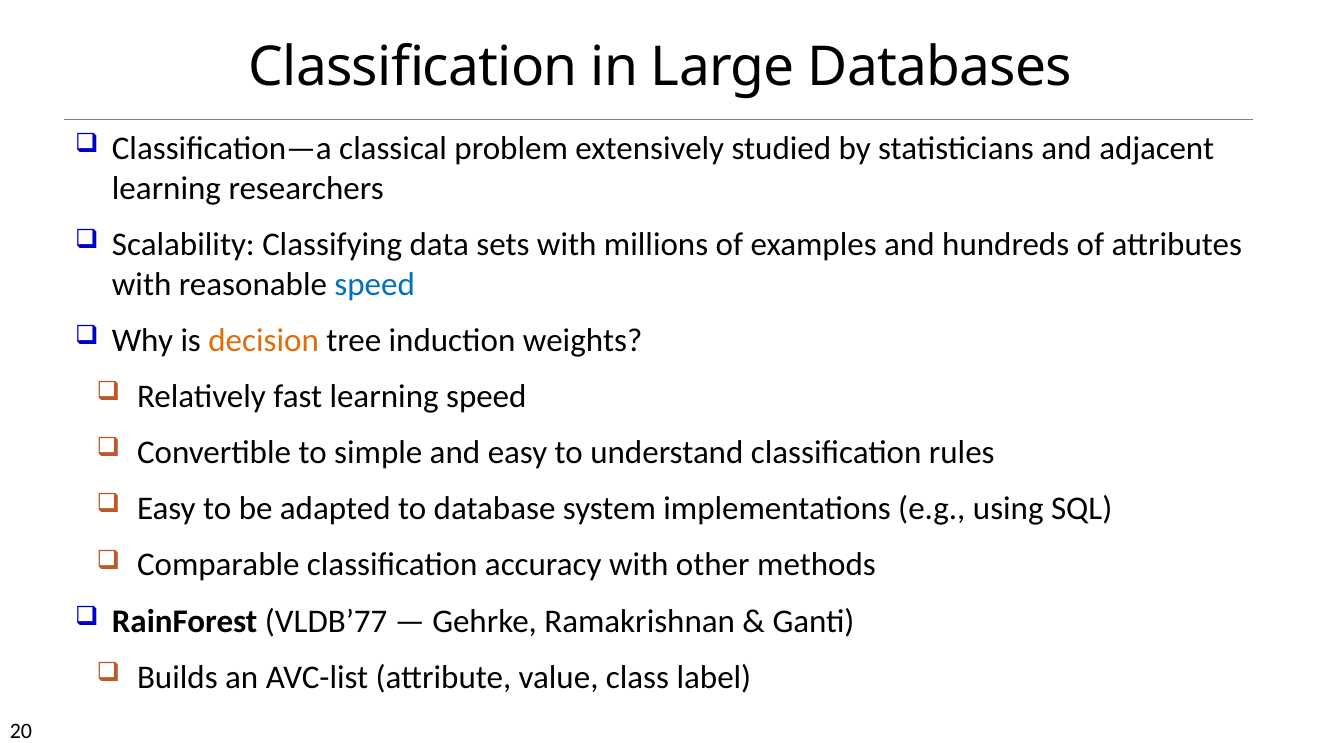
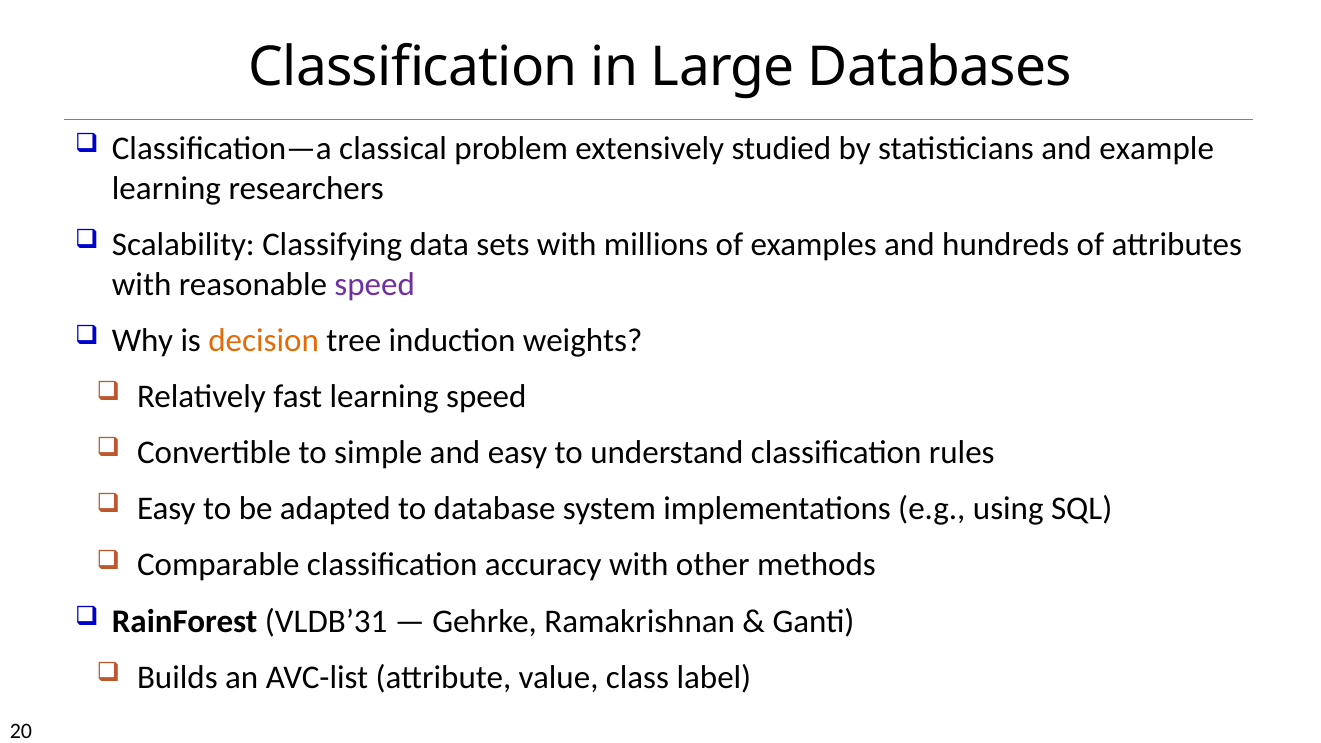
adjacent: adjacent -> example (1157, 149)
speed colour: blue -> purple (375, 284)
VLDB’77: VLDB’77 -> VLDB’31 (326, 621)
